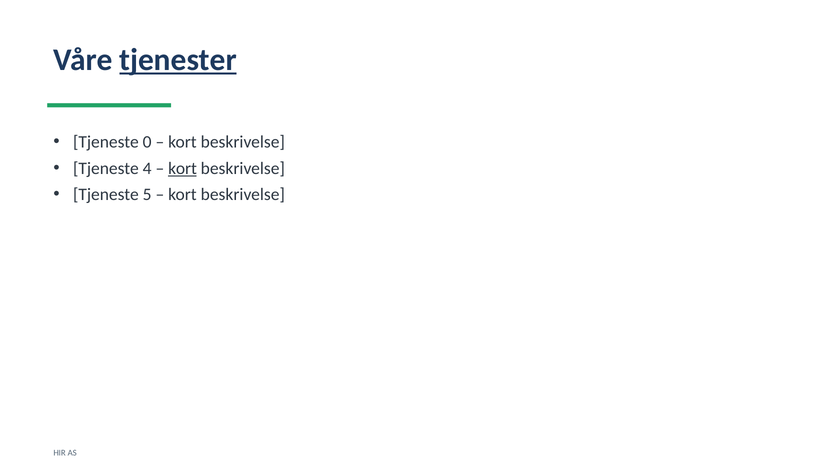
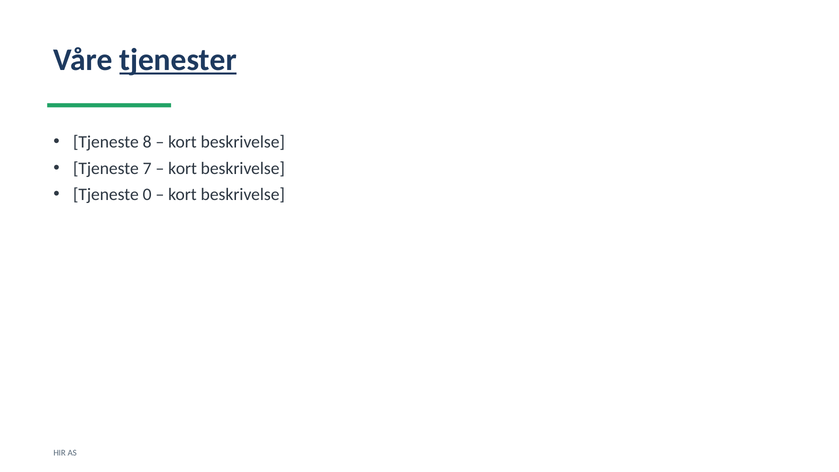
0: 0 -> 8 (147, 142)
4: 4 -> 7 (147, 168)
kort underline: present -> none (183, 168)
5: 5 -> 0 (147, 195)
